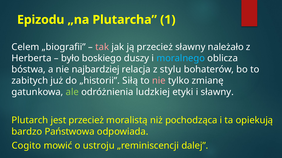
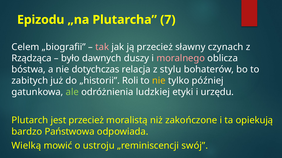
1: 1 -> 7 (168, 20)
należało: należało -> czynach (226, 47)
Herberta: Herberta -> Rządząca (32, 58)
boskiego: boskiego -> dawnych (102, 58)
moralnego colour: light blue -> pink (181, 58)
najbardziej: najbardziej -> dotychczas (96, 70)
Siłą: Siłą -> Roli (130, 81)
nie colour: pink -> yellow (159, 81)
zmianę: zmianę -> później (208, 81)
i sławny: sławny -> urzędu (217, 92)
pochodząca: pochodząca -> zakończone (191, 121)
Cogito: Cogito -> Wielką (26, 146)
dalej: dalej -> swój (195, 146)
